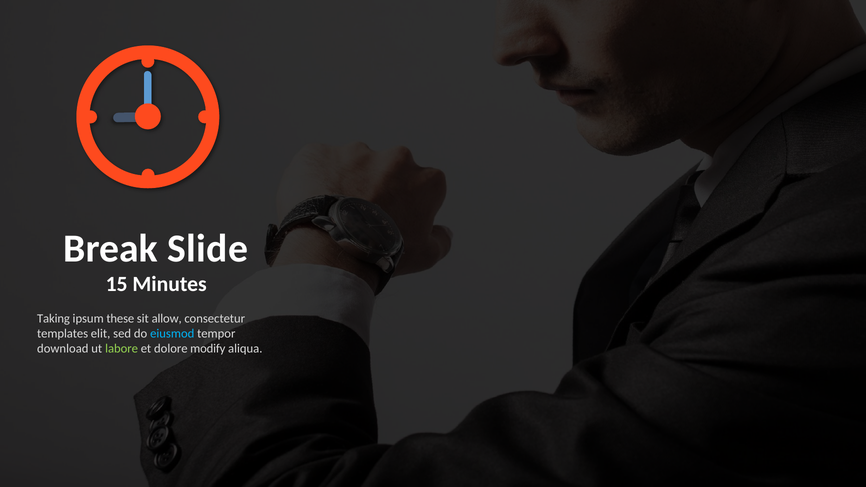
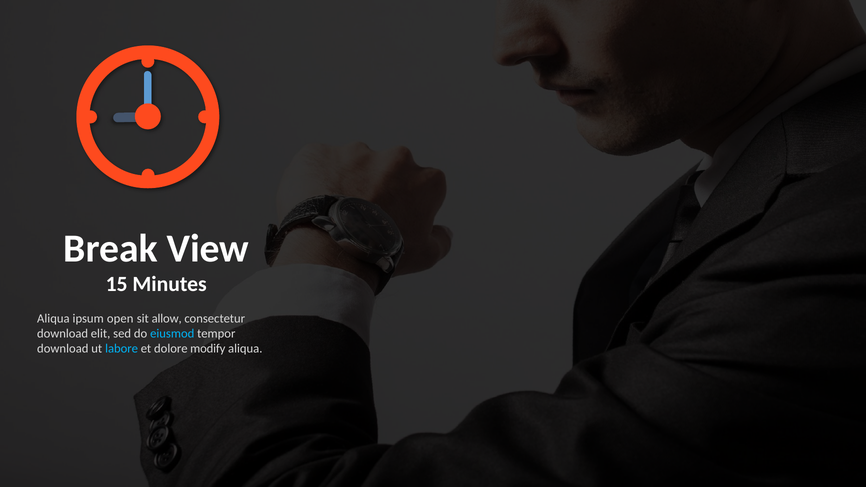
Slide: Slide -> View (208, 249)
Taking: Taking -> Aliqua (53, 318)
these: these -> open (120, 318)
templates: templates -> download (63, 334)
labore colour: light green -> light blue (122, 349)
